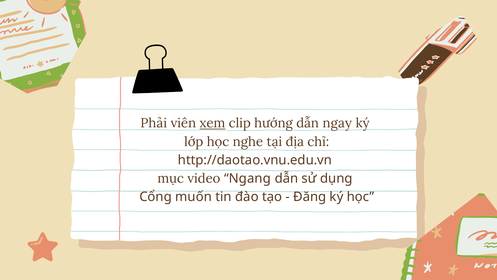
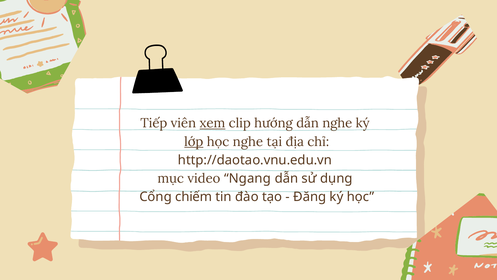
Phải: Phải -> Tiếp (154, 123)
dẫn ngay: ngay -> nghe (337, 123)
lớp underline: none -> present (194, 141)
muốn: muốn -> chiếm (194, 197)
